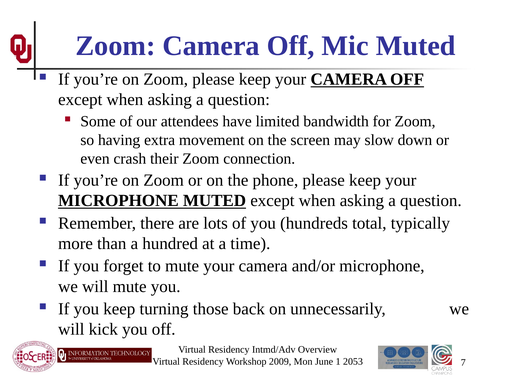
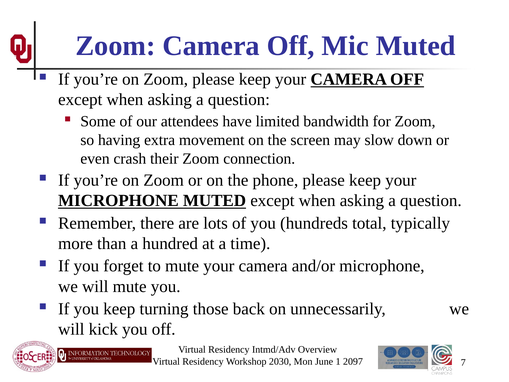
2009: 2009 -> 2030 (280, 361)
2053: 2053 -> 2097 (353, 361)
